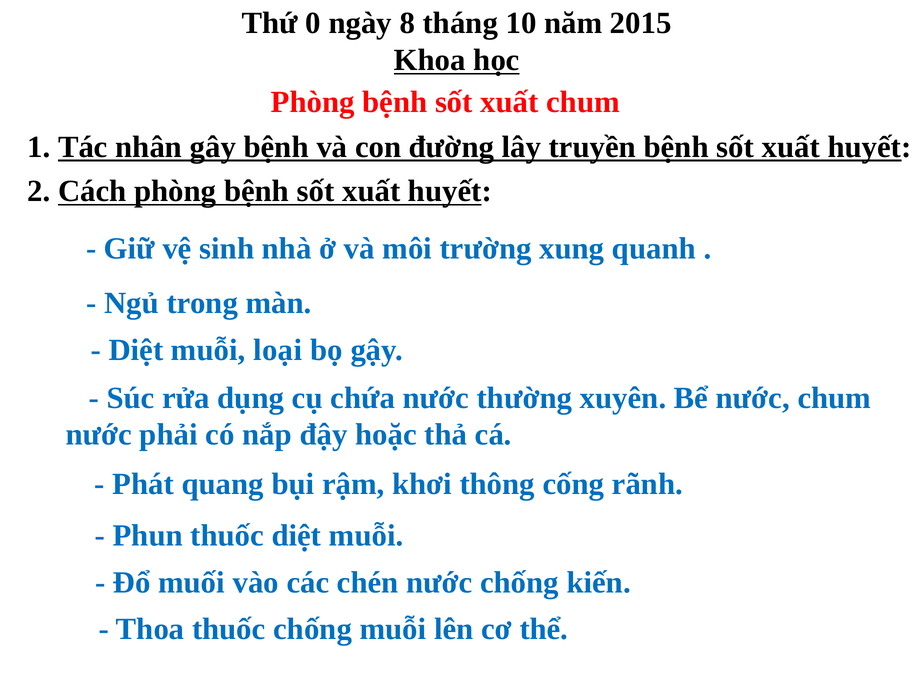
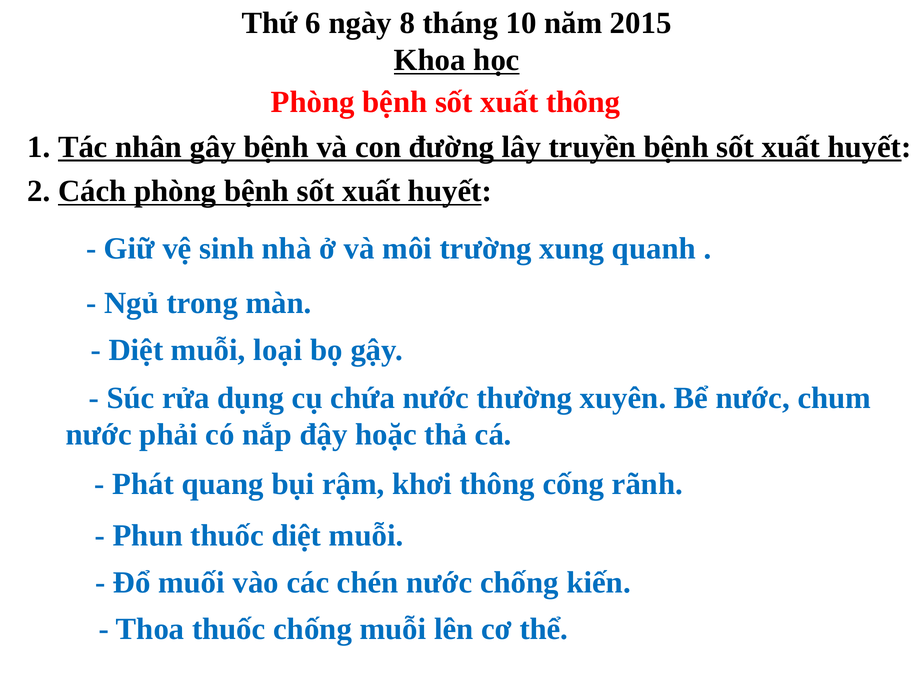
0: 0 -> 6 (313, 23)
xuất chum: chum -> thông (583, 102)
